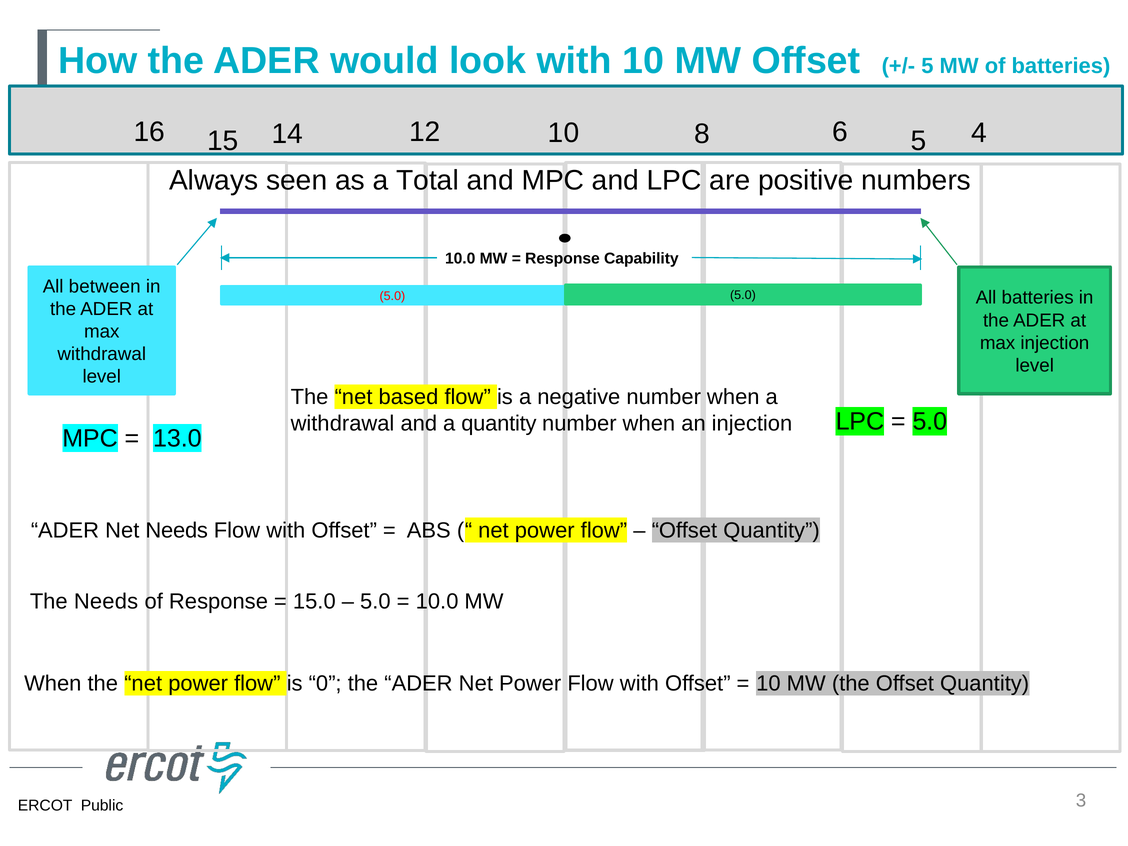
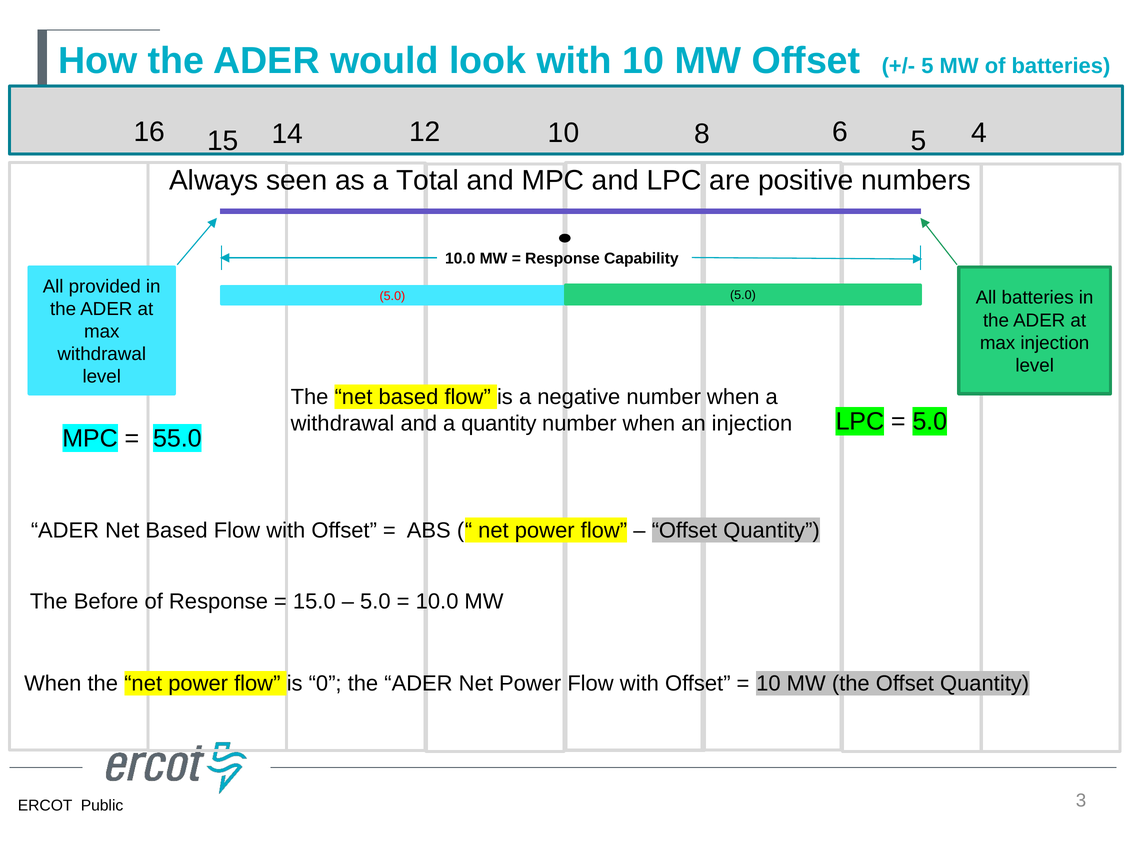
between: between -> provided (105, 287)
13.0: 13.0 -> 55.0 (177, 438)
ADER Net Needs: Needs -> Based (177, 530)
The Needs: Needs -> Before (106, 601)
